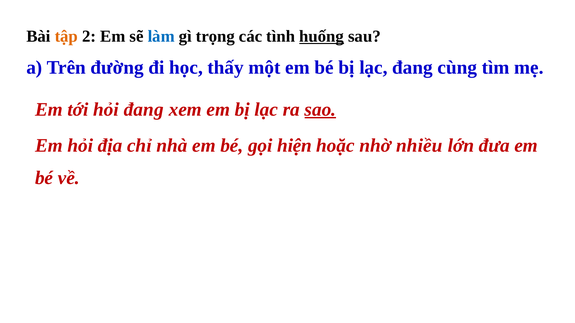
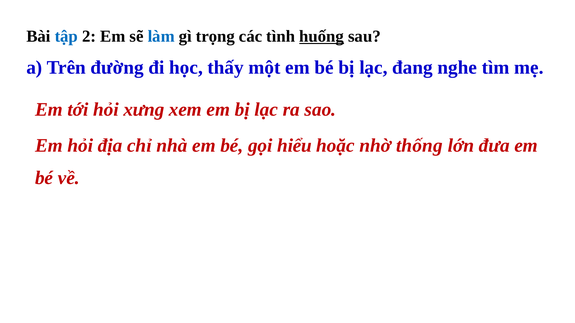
tập colour: orange -> blue (66, 36)
cùng: cùng -> nghe (457, 68)
hỏi đang: đang -> xưng (144, 110)
sao underline: present -> none (320, 110)
hiện: hiện -> hiểu (294, 146)
nhiều: nhiều -> thống (419, 146)
